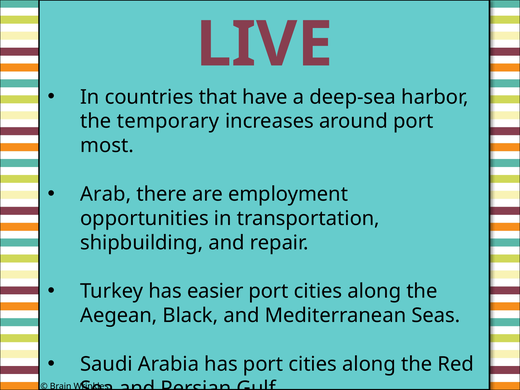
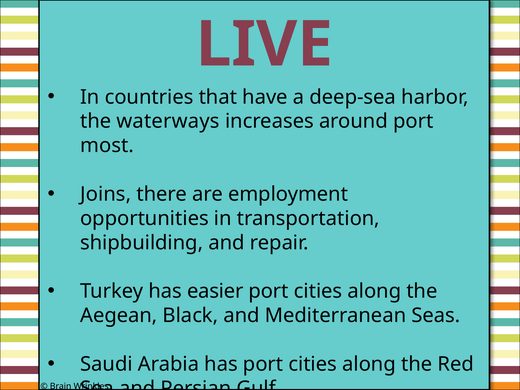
temporary: temporary -> waterways (168, 121)
Arab: Arab -> Joins (106, 194)
